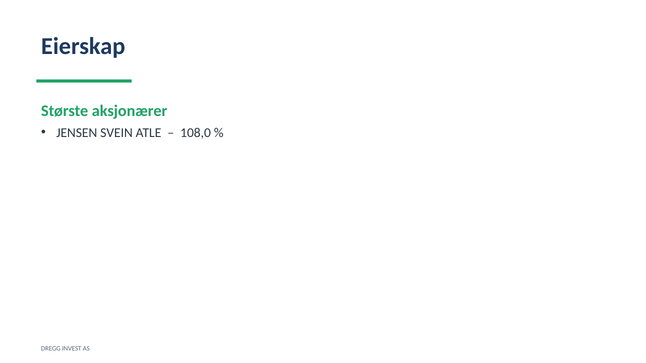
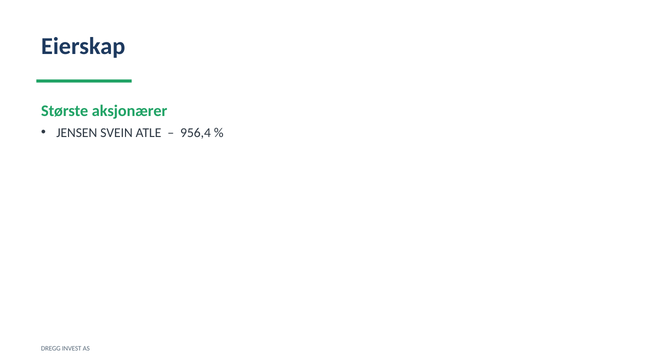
108,0: 108,0 -> 956,4 (196, 133)
